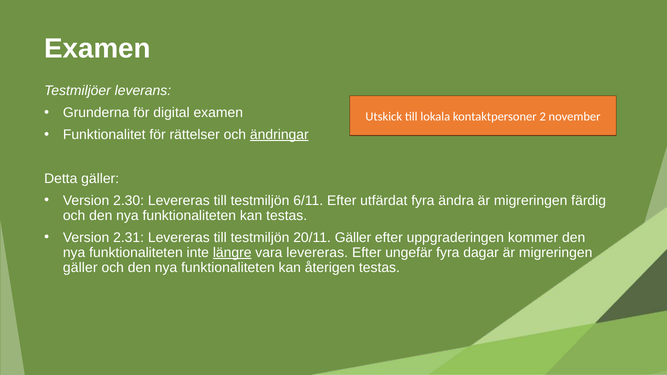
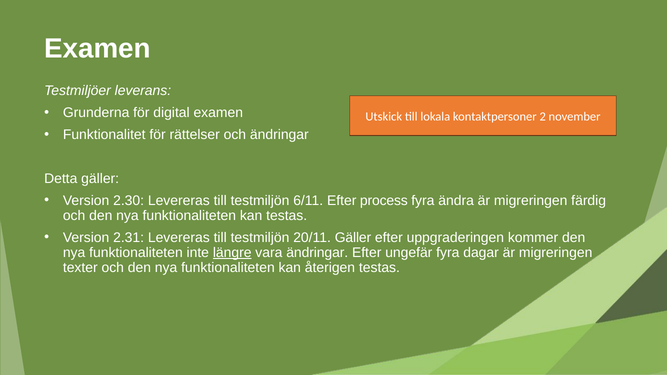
ändringar underline: present -> none (279, 135)
utfärdat: utfärdat -> process (384, 201)
vara levereras: levereras -> ändringar (317, 253)
gäller: gäller -> texter (80, 268)
